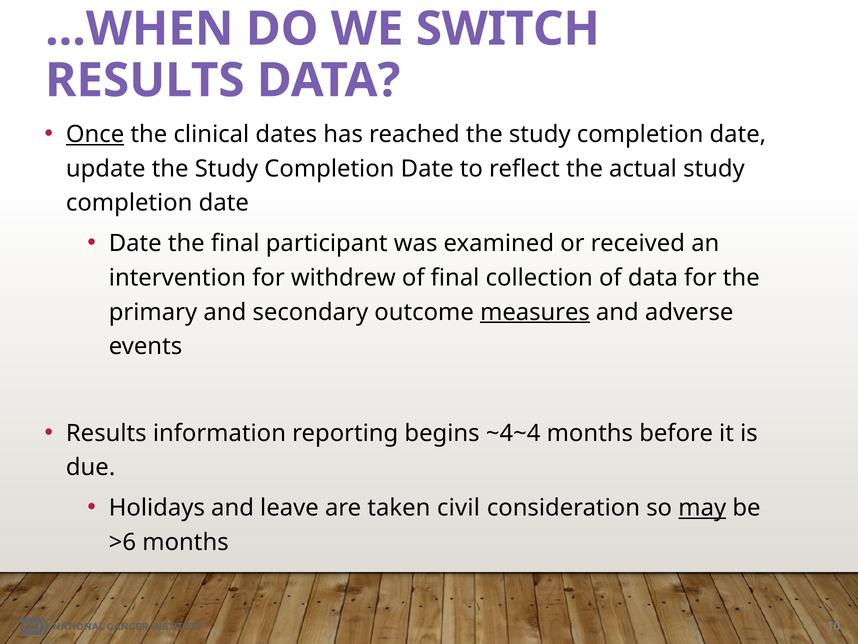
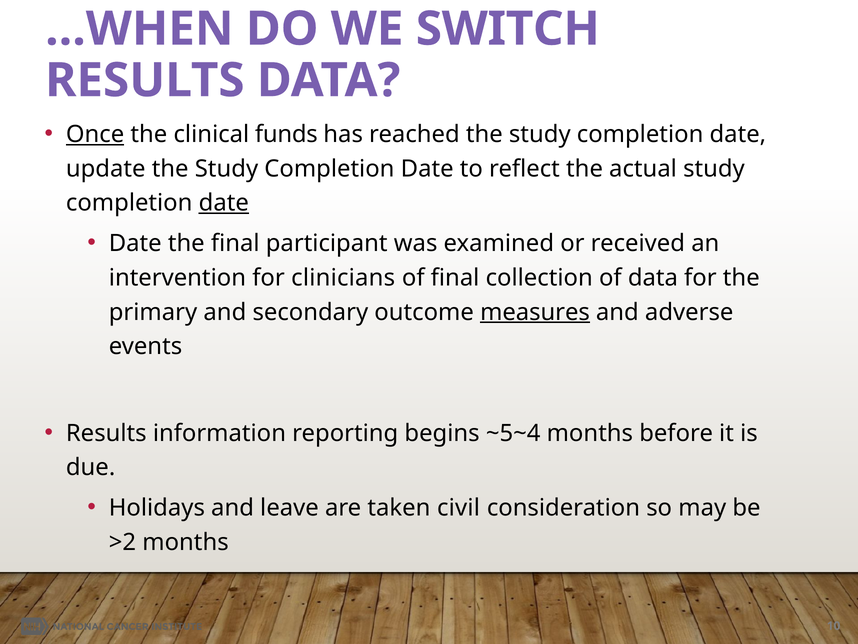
dates: dates -> funds (286, 134)
date underline: none -> present (224, 203)
withdrew: withdrew -> clinicians (343, 278)
~4~4: ~4~4 -> ~5~4 (513, 433)
may underline: present -> none (702, 508)
>6: >6 -> >2 (123, 542)
